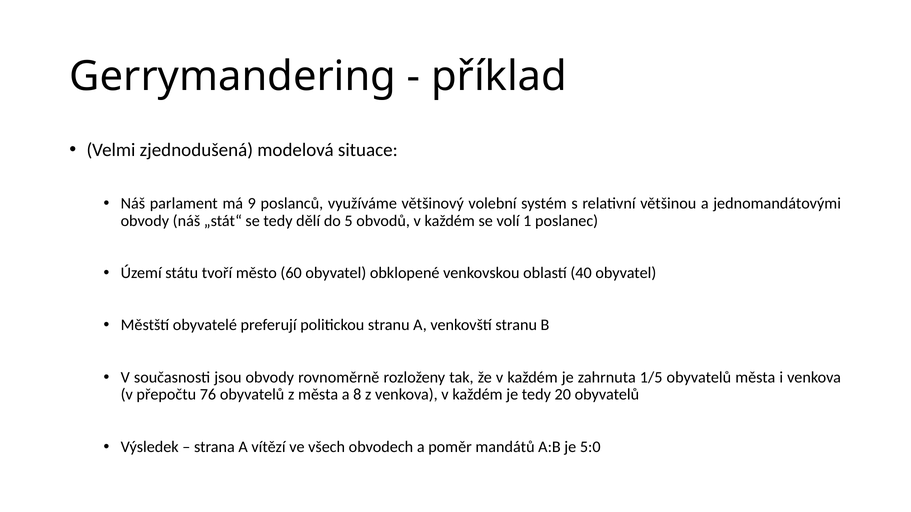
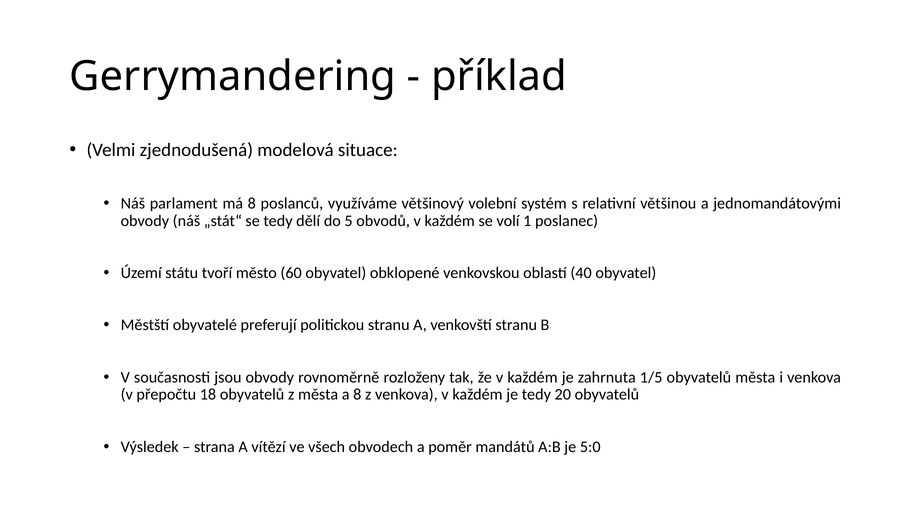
má 9: 9 -> 8 (252, 204)
76: 76 -> 18 (208, 395)
